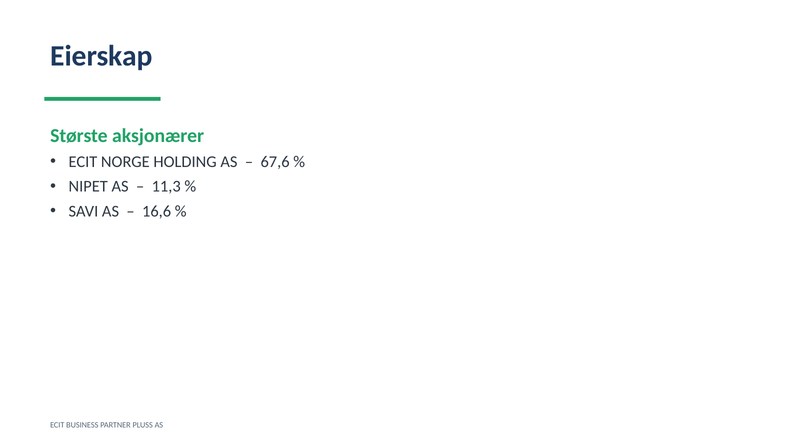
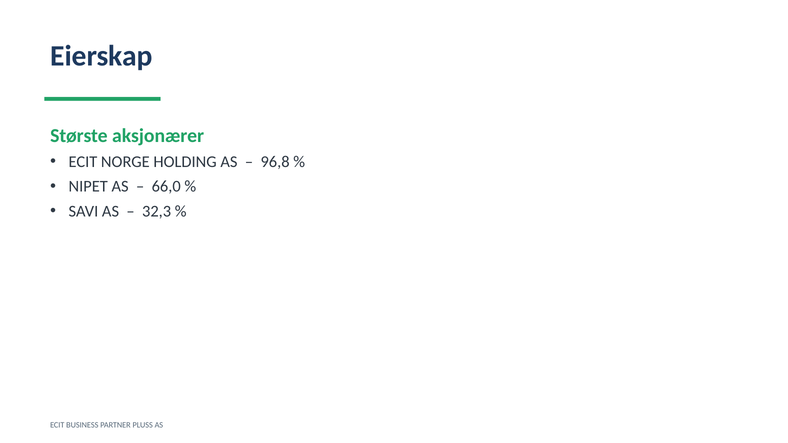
67,6: 67,6 -> 96,8 (275, 162)
11,3: 11,3 -> 66,0 (166, 187)
16,6: 16,6 -> 32,3 (157, 211)
